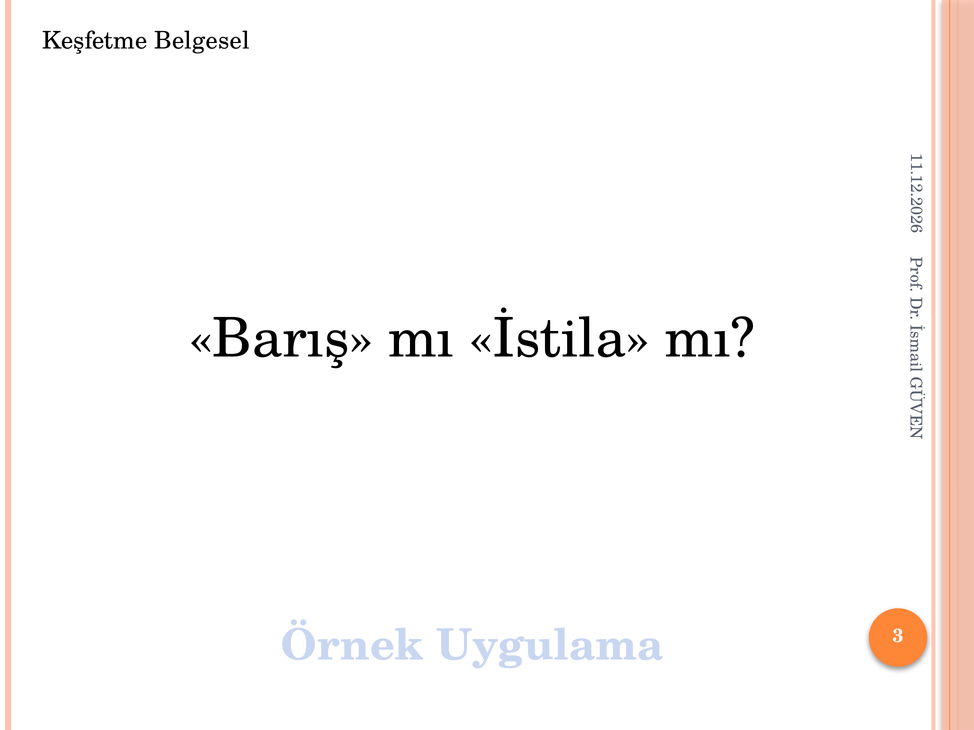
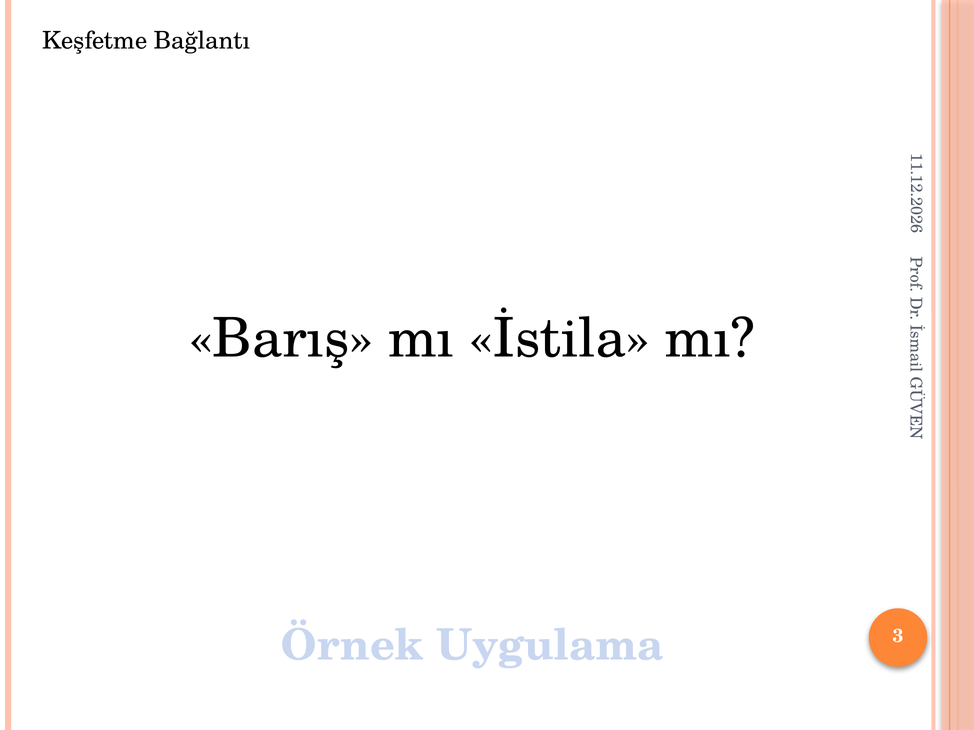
Belgesel: Belgesel -> Bağlantı (202, 41)
